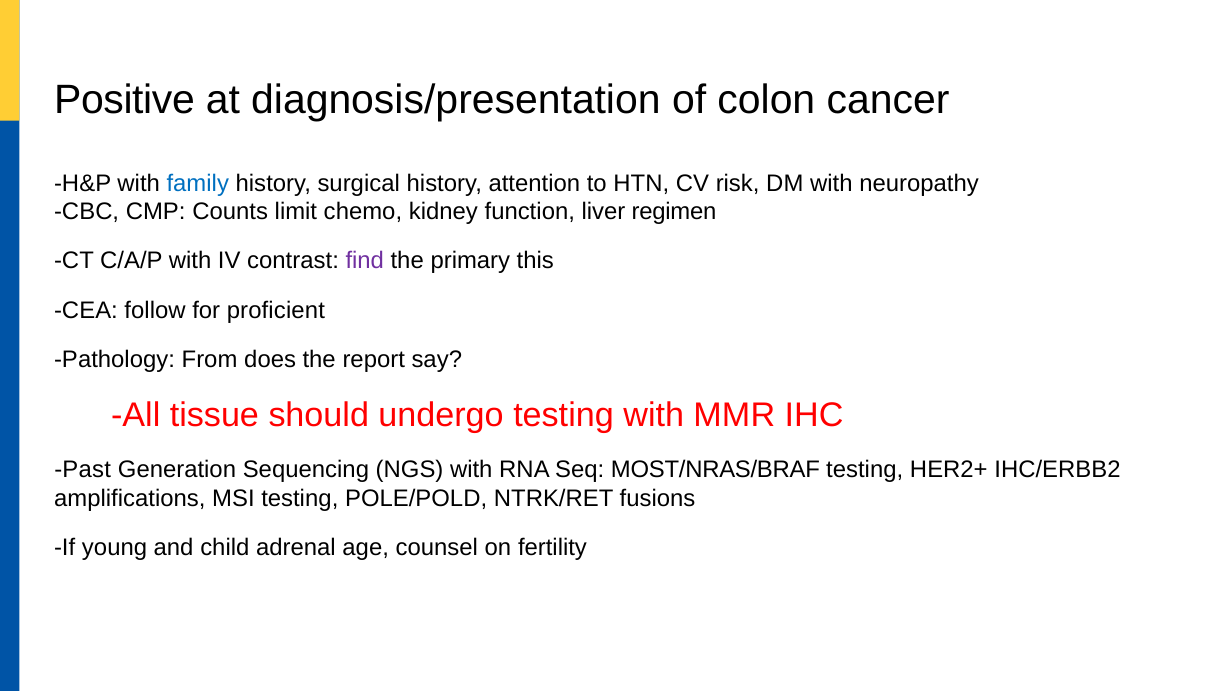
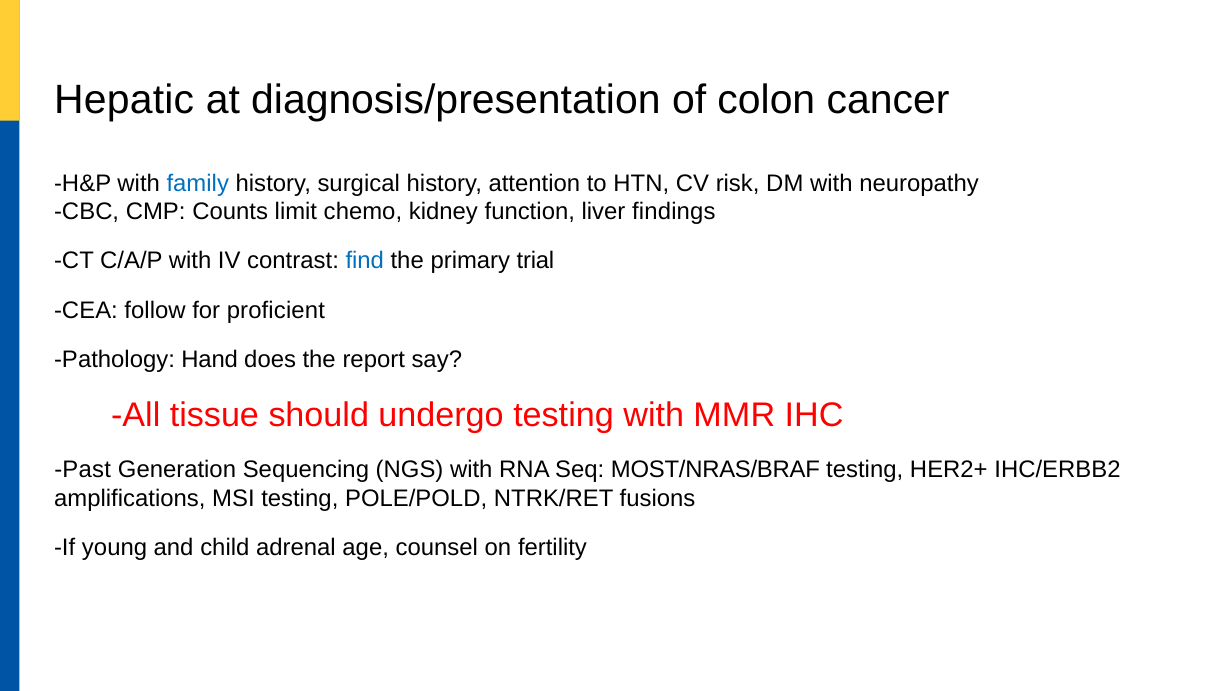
Positive: Positive -> Hepatic (124, 99)
regimen: regimen -> findings (674, 212)
find colour: purple -> blue (365, 261)
this: this -> trial (535, 261)
From: From -> Hand (210, 359)
